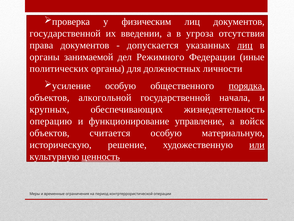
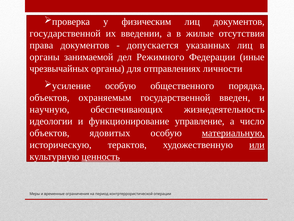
угроза: угроза -> жилые (200, 33)
лиц underline: present -> none (245, 45)
политических: политических -> чрезвычайных (59, 69)
должностных: должностных -> отправлениях (172, 69)
порядка underline: present -> none (247, 86)
алкогольной: алкогольной -> охраняемым (105, 98)
начала: начала -> введен (235, 98)
крупных: крупных -> научную (49, 109)
операцию: операцию -> идеологии (51, 121)
войск: войск -> число (252, 121)
считается: считается -> ядовитых (110, 133)
материальную underline: none -> present (233, 133)
решение: решение -> терактов (127, 145)
